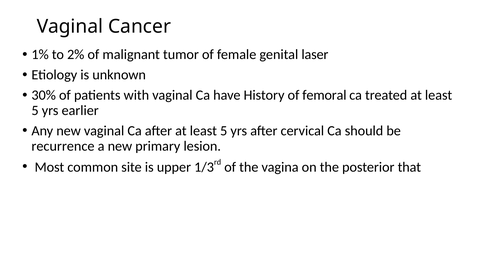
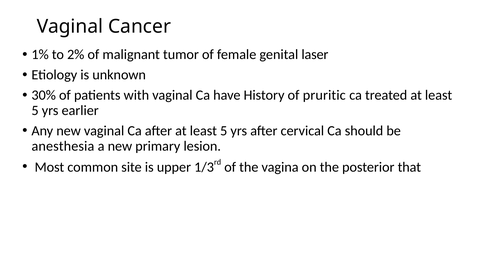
femoral: femoral -> pruritic (324, 95)
recurrence: recurrence -> anesthesia (63, 146)
